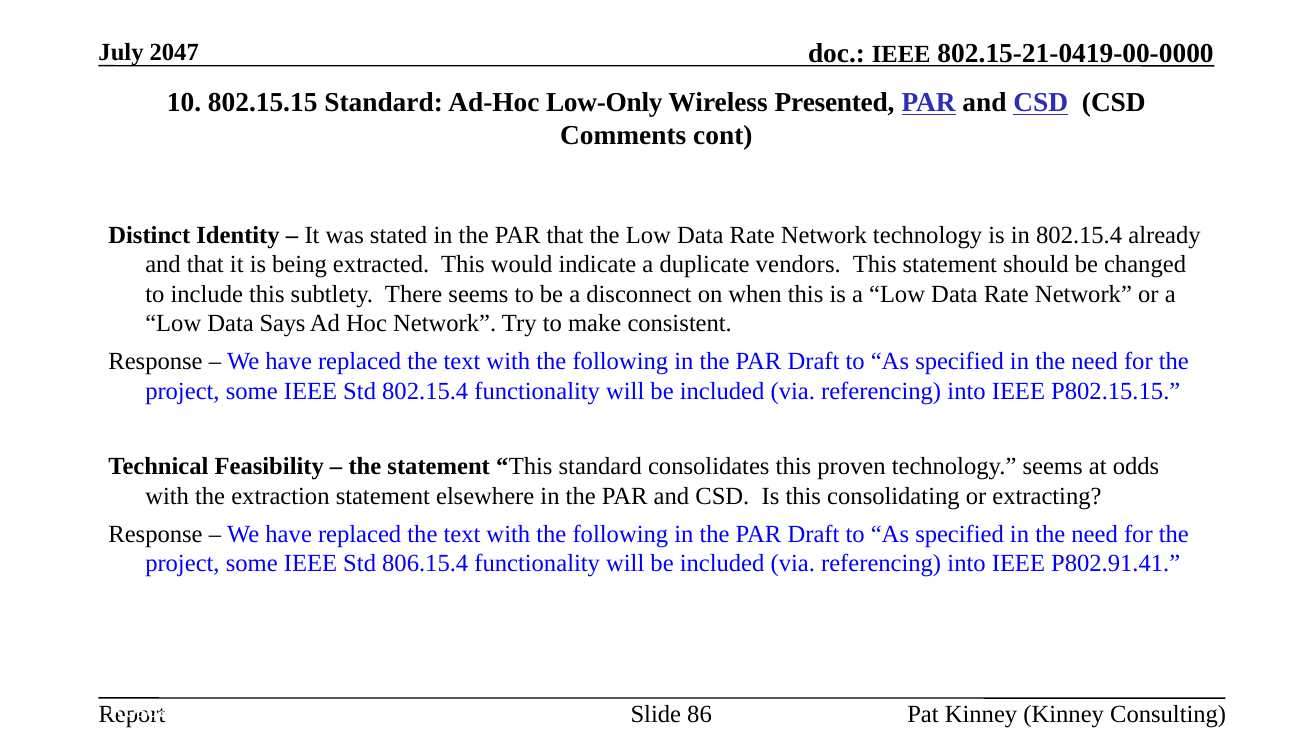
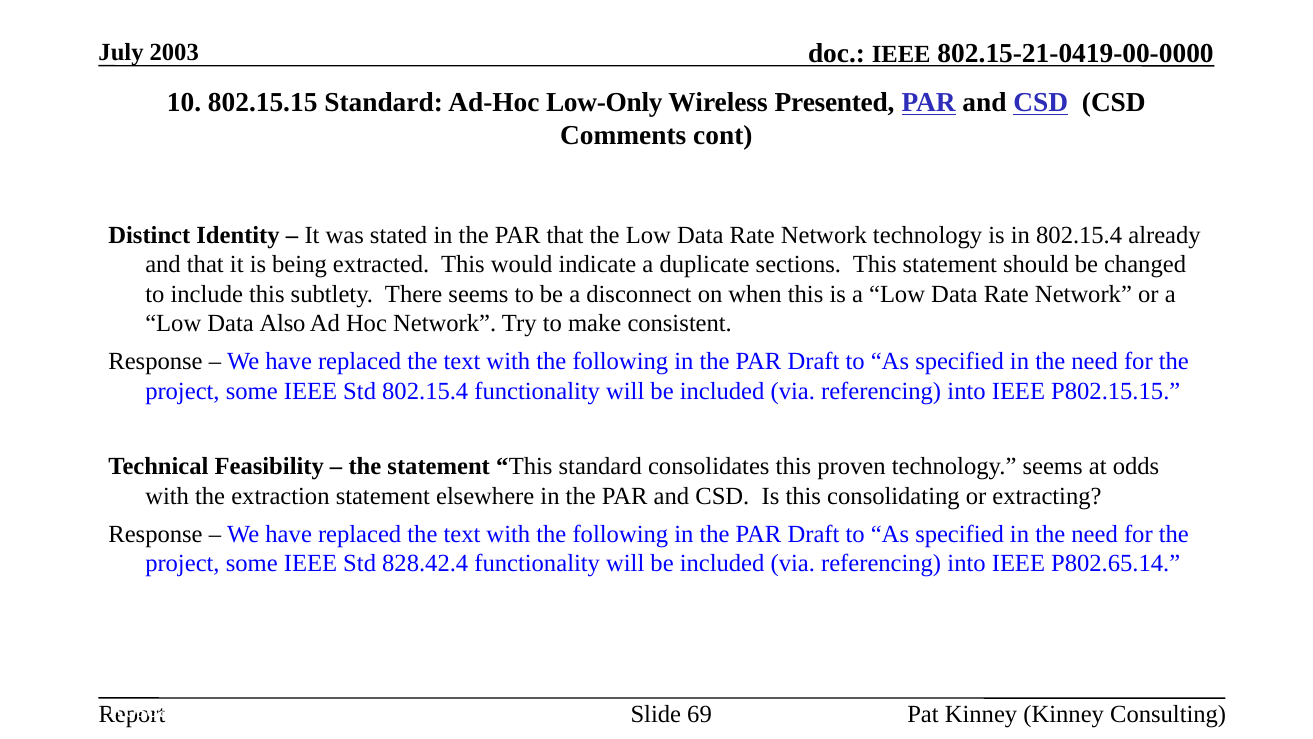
2047: 2047 -> 2003 (174, 52)
vendors: vendors -> sections (798, 264)
Says: Says -> Also (283, 323)
806.15.4: 806.15.4 -> 828.42.4 (425, 563)
P802.91.41: P802.91.41 -> P802.65.14 (1116, 563)
86: 86 -> 69 (700, 714)
